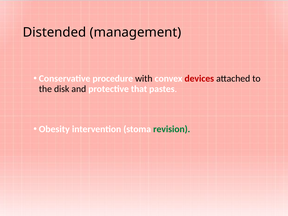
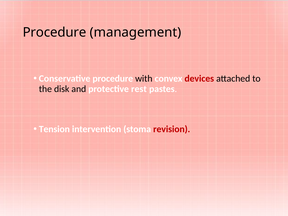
Distended: Distended -> Procedure (55, 32)
that: that -> rest (139, 89)
Obesity: Obesity -> Tension (54, 129)
revision colour: green -> red (172, 129)
